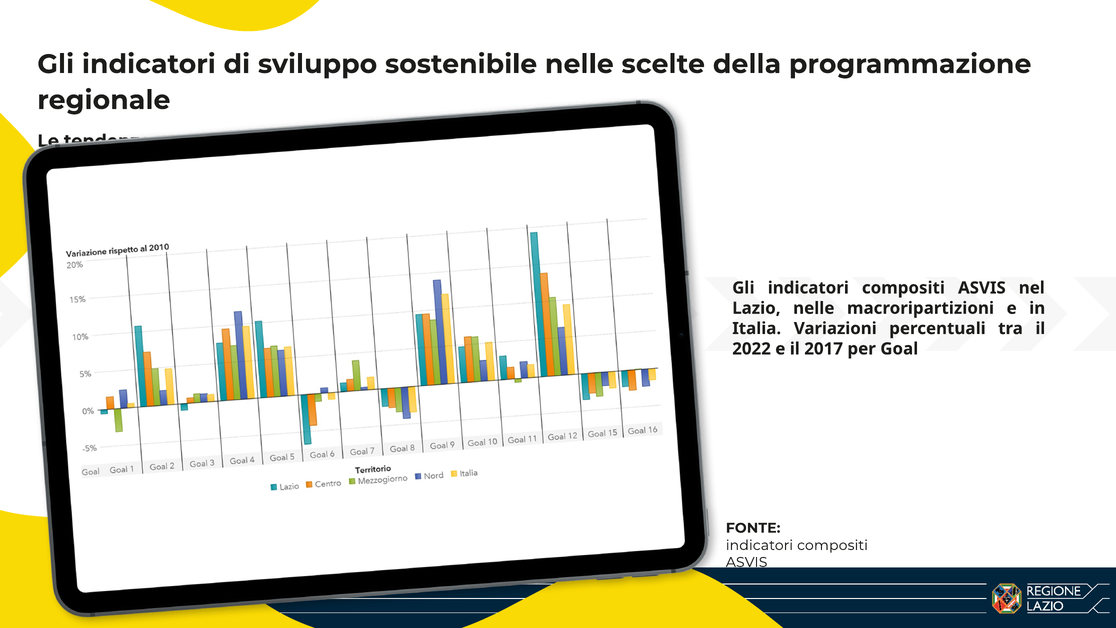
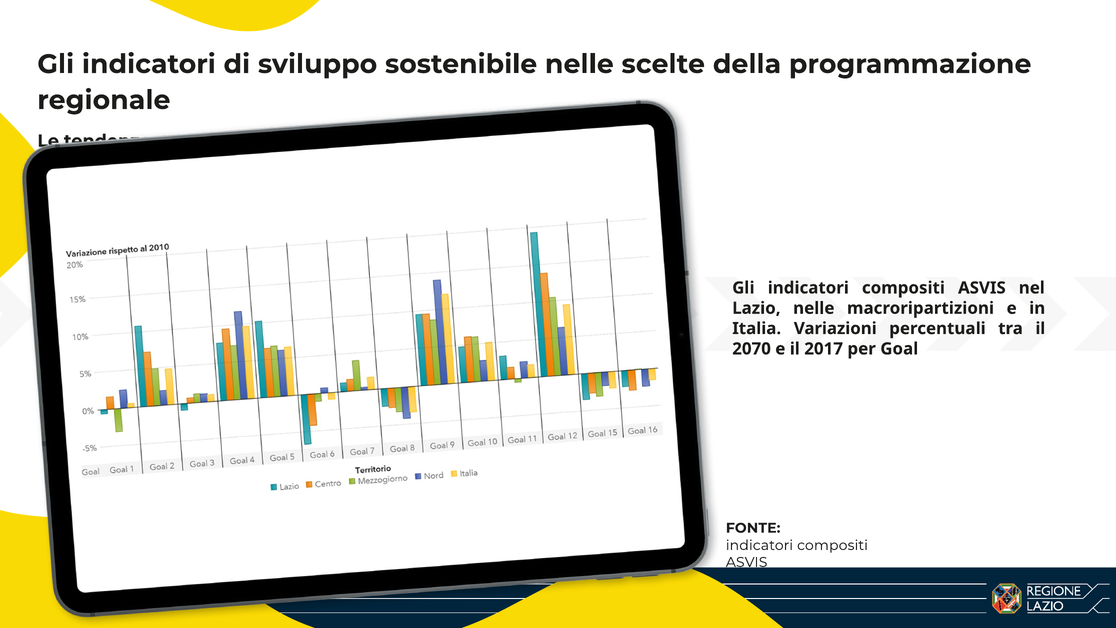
2022: 2022 -> 2070 (752, 349)
